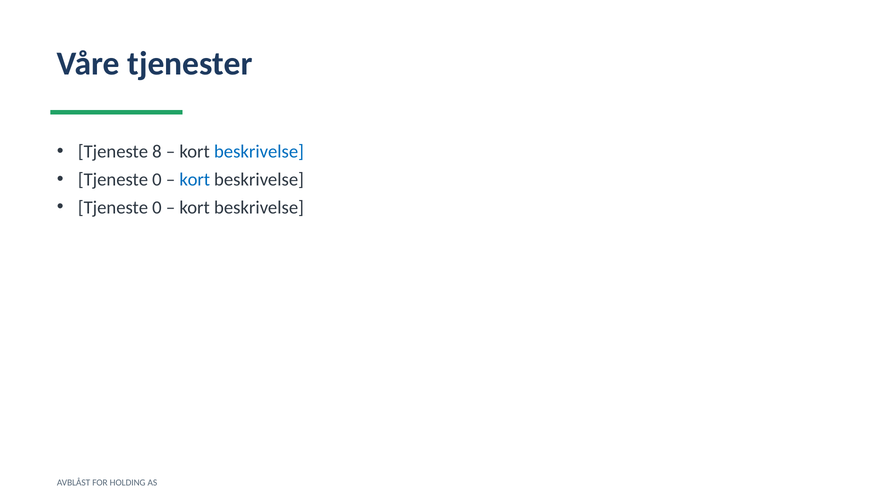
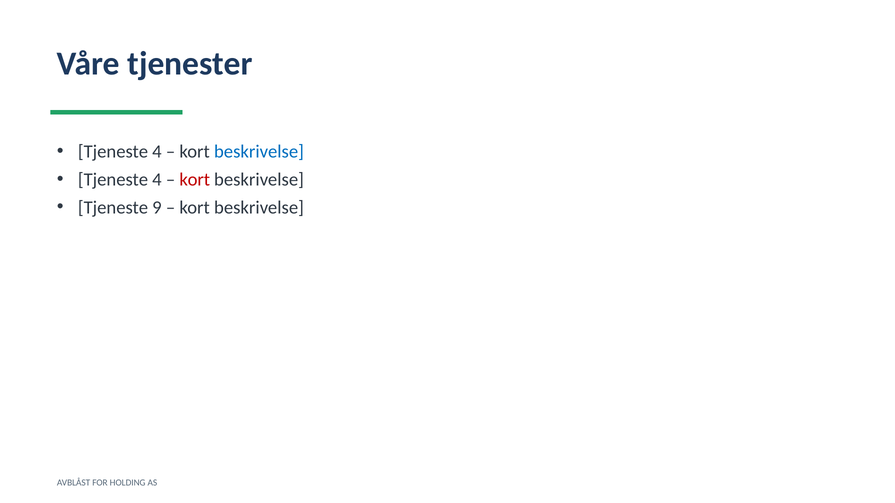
8: 8 -> 4 (157, 152)
0: 0 -> 4 (157, 180)
kort colour: blue -> red (195, 180)
0: 0 -> 9 (157, 208)
